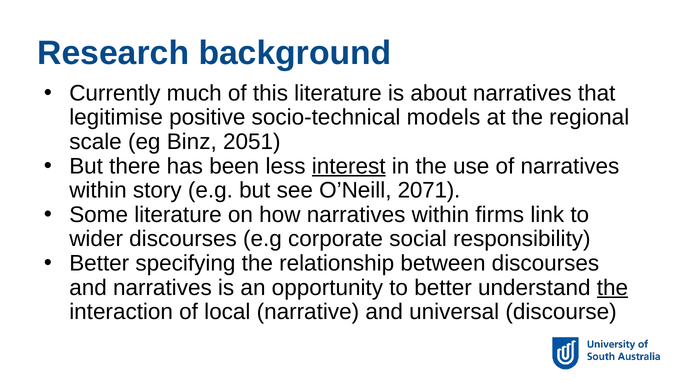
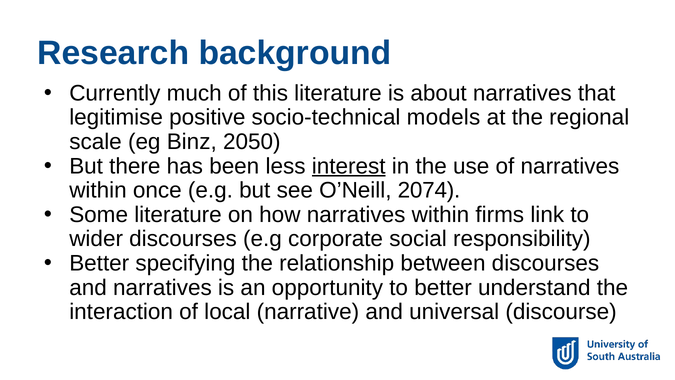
2051: 2051 -> 2050 (252, 142)
story: story -> once (157, 190)
2071: 2071 -> 2074 (429, 190)
the underline: present -> none (612, 287)
